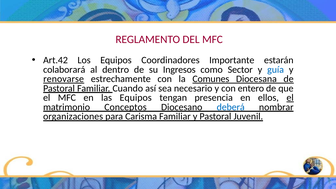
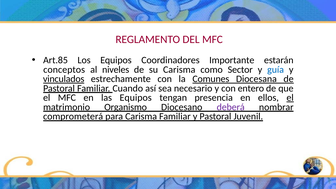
Art.42: Art.42 -> Art.85 (55, 60)
colaborará: colaborará -> conceptos (64, 70)
dentro: dentro -> niveles (116, 70)
su Ingresos: Ingresos -> Carisma (179, 70)
renovarse: renovarse -> vinculados (64, 79)
Conceptos: Conceptos -> Organismo (126, 107)
deberá colour: blue -> purple (231, 107)
organizaciones: organizaciones -> comprometerá (73, 116)
